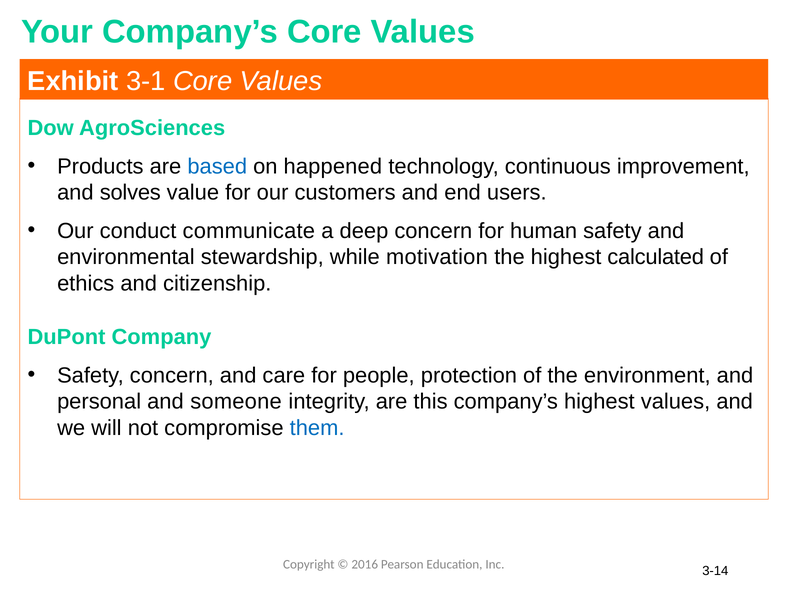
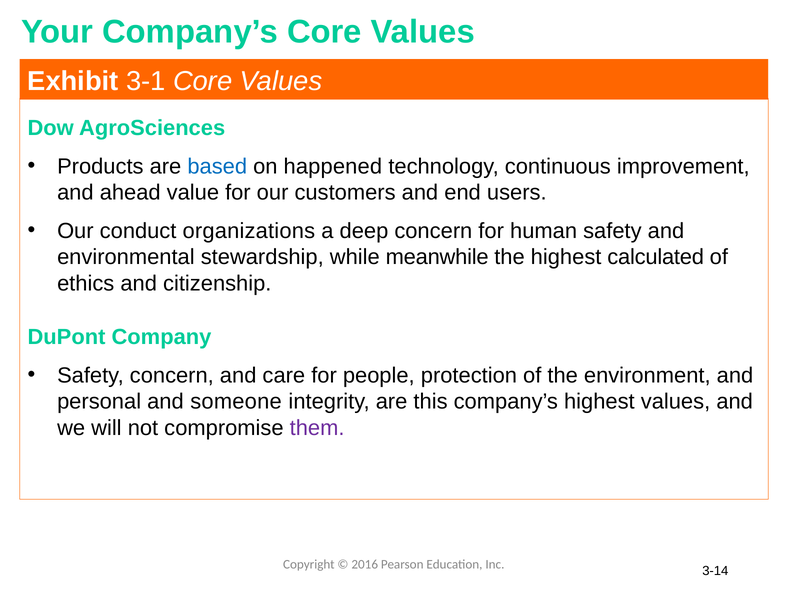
solves: solves -> ahead (130, 193)
communicate: communicate -> organizations (249, 231)
motivation: motivation -> meanwhile (437, 257)
them colour: blue -> purple (317, 428)
